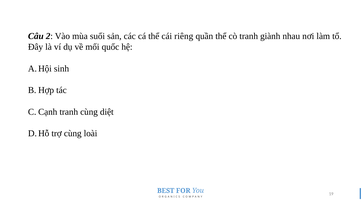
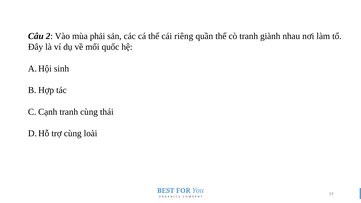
suối: suối -> phải (98, 36)
diệt: diệt -> thái (107, 112)
